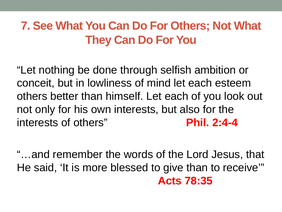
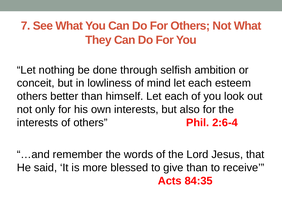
2:4-4: 2:4-4 -> 2:6-4 (225, 122)
78:35: 78:35 -> 84:35 (199, 180)
